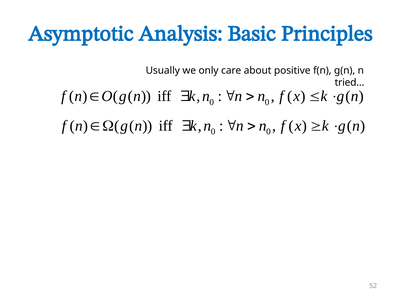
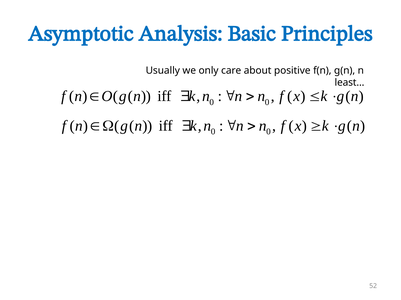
tried…: tried… -> least… (349, 83)
